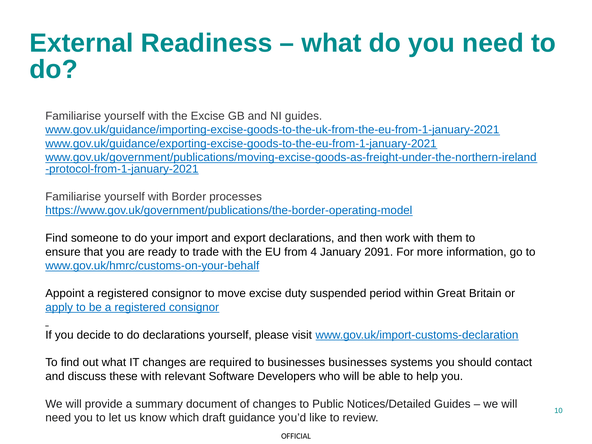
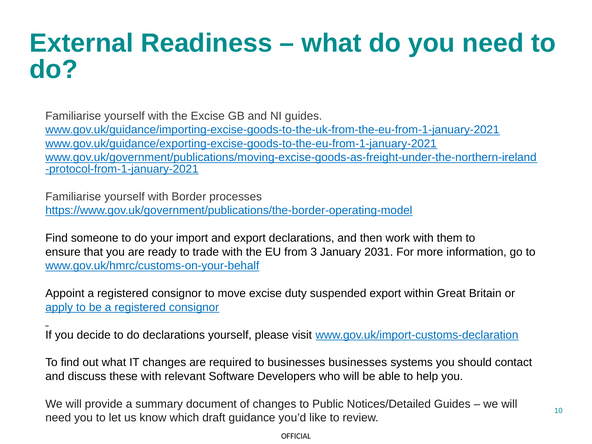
4: 4 -> 3 (314, 252)
2091: 2091 -> 2031 (379, 252)
suspended period: period -> export (385, 293)
